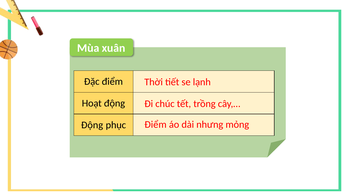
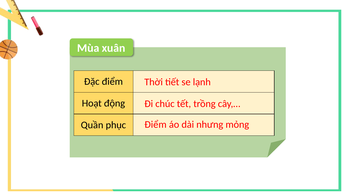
Động: Động -> Quần (92, 125)
